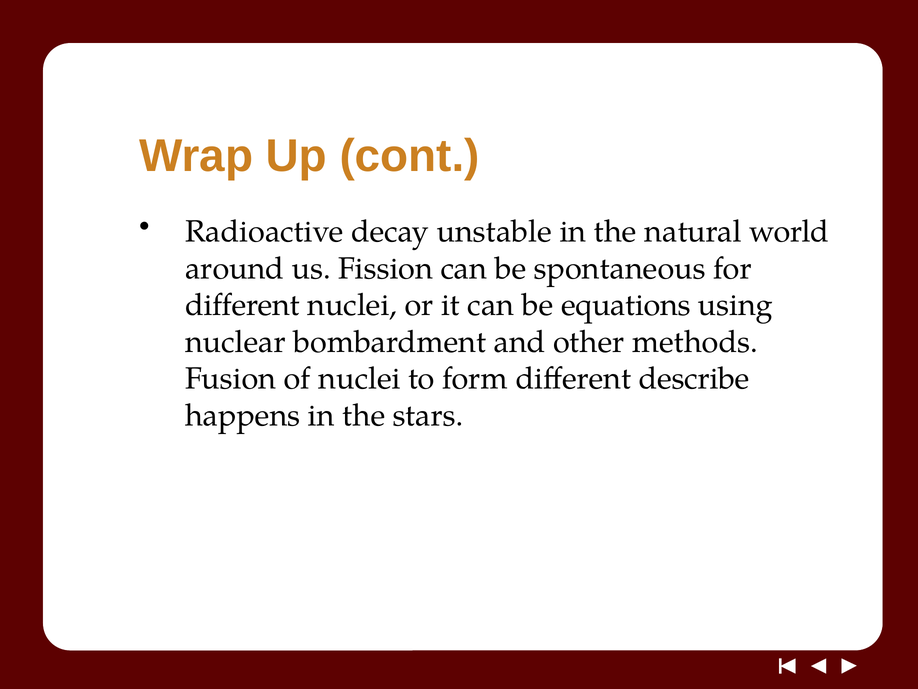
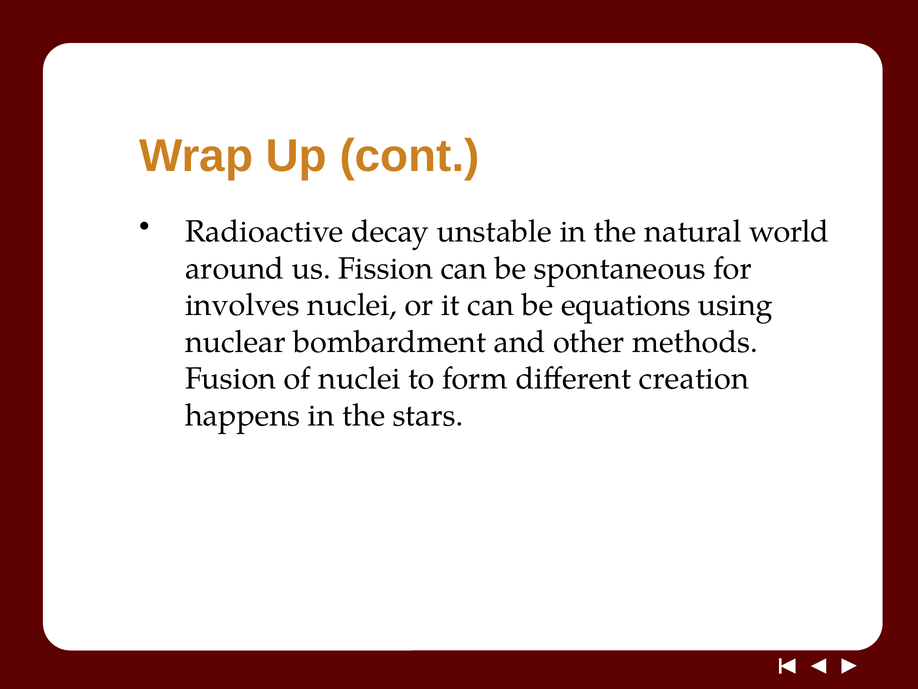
different: different -> involves (242, 305)
describe: describe -> creation (694, 379)
